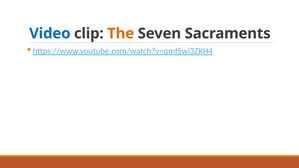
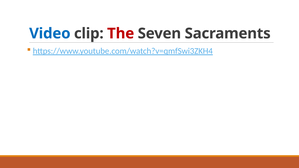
The colour: orange -> red (121, 33)
